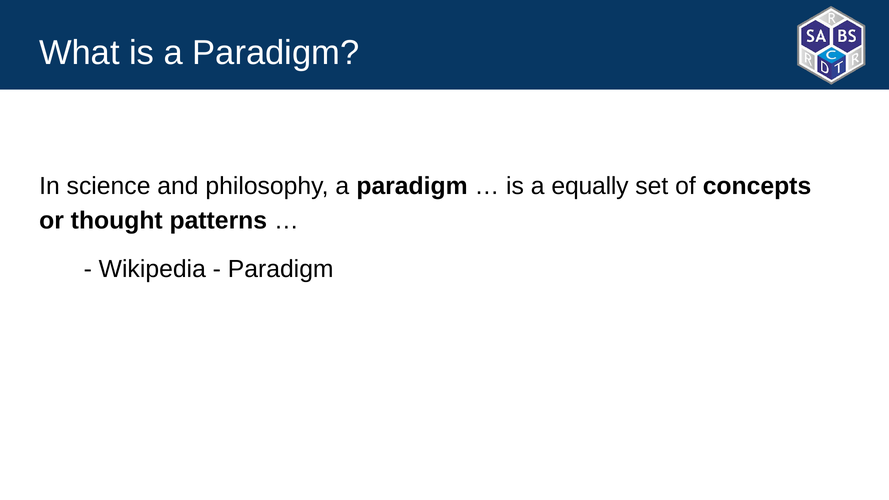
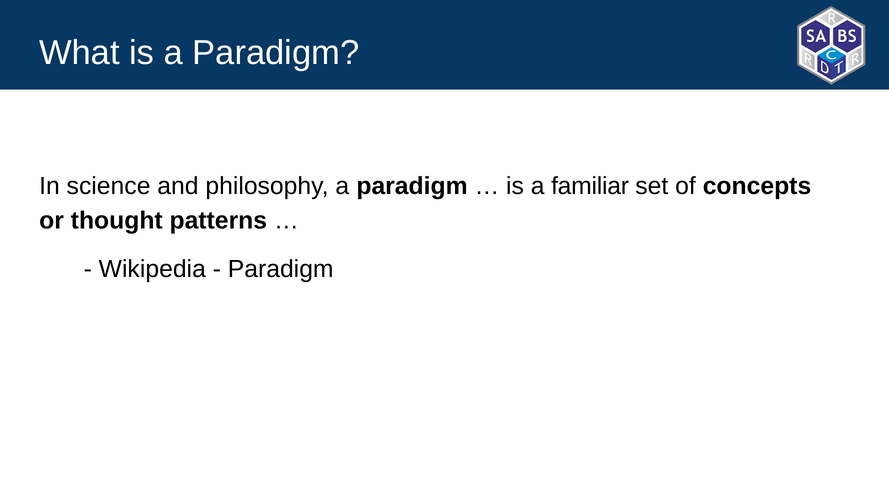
equally: equally -> familiar (590, 186)
